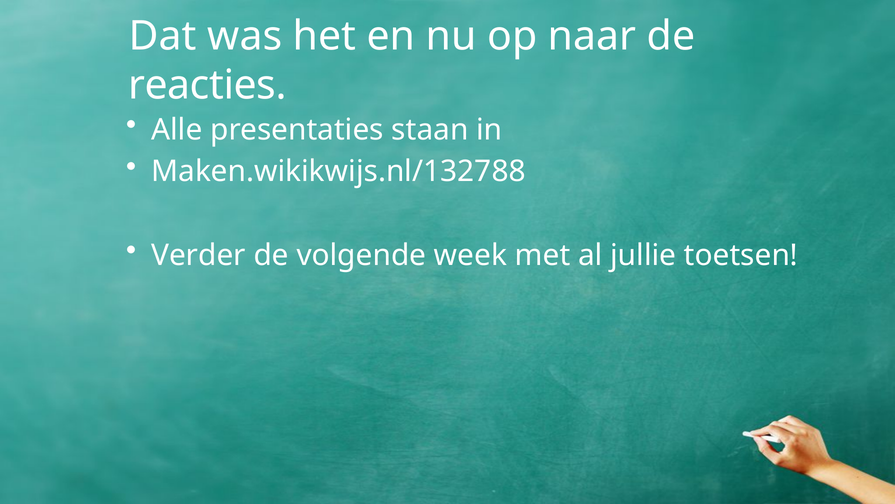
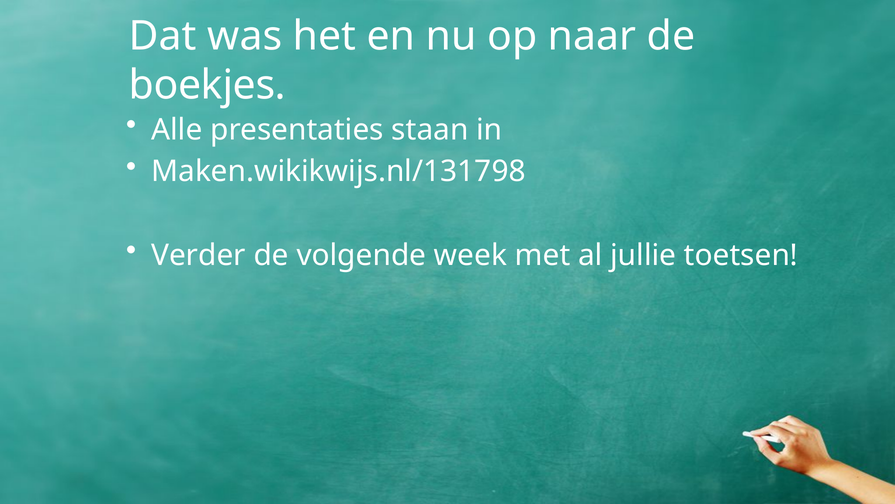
reacties: reacties -> boekjes (207, 85)
Maken.wikikwijs.nl/132788: Maken.wikikwijs.nl/132788 -> Maken.wikikwijs.nl/131798 (338, 171)
